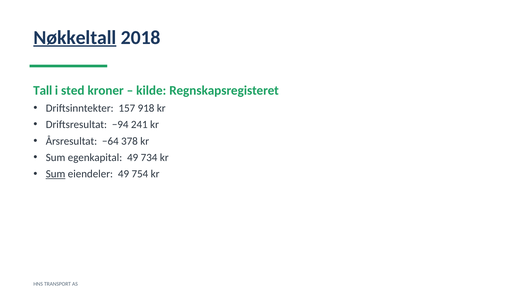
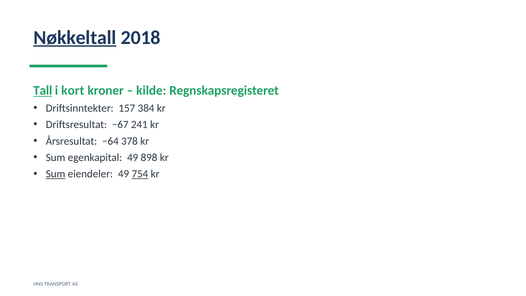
Tall underline: none -> present (43, 91)
sted: sted -> kort (73, 91)
918: 918 -> 384 (146, 108)
−94: −94 -> −67 (120, 125)
734: 734 -> 898 (149, 158)
754 underline: none -> present (140, 174)
